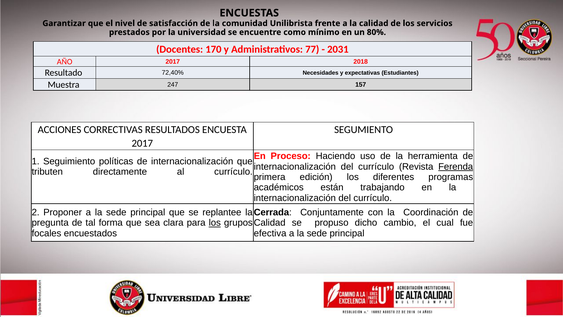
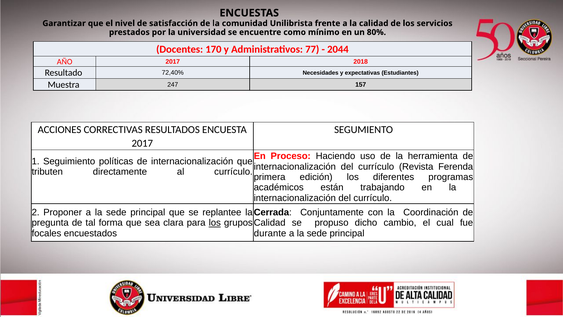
2031: 2031 -> 2044 (338, 49)
Ferenda underline: present -> none (456, 166)
efectiva: efectiva -> durante (270, 233)
